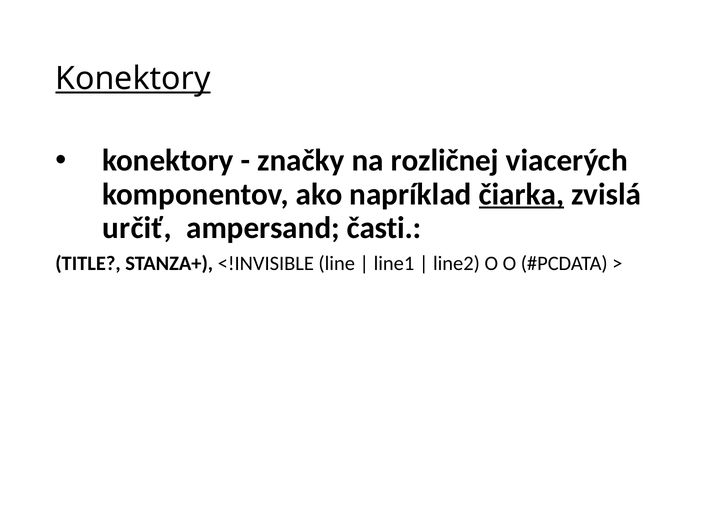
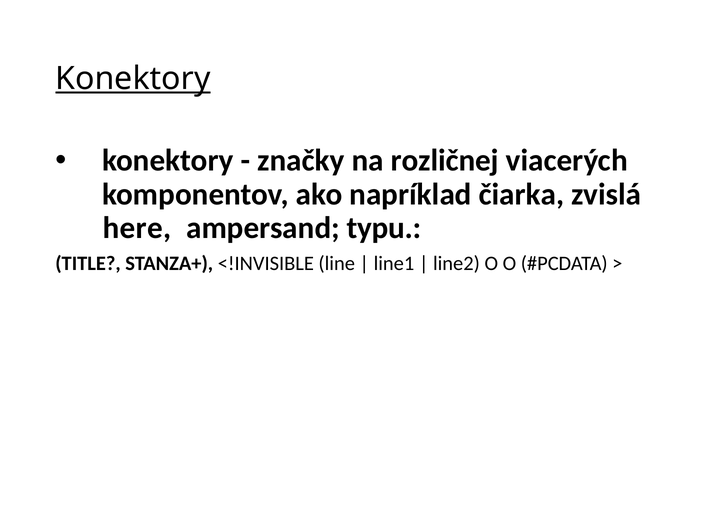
čiarka underline: present -> none (521, 194)
určiť: určiť -> here (137, 228)
časti: časti -> typu (384, 228)
